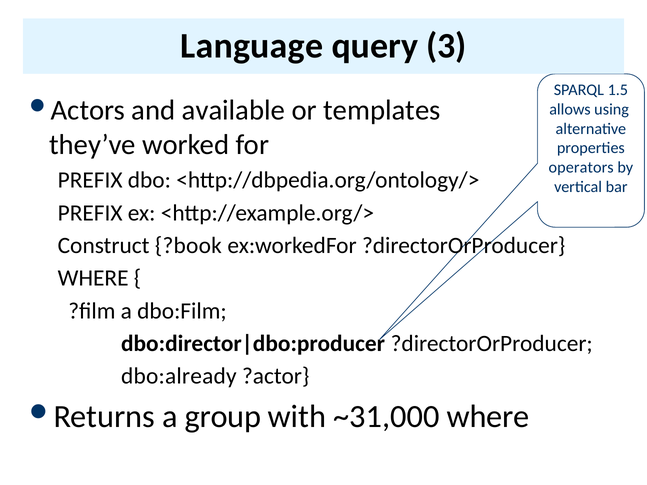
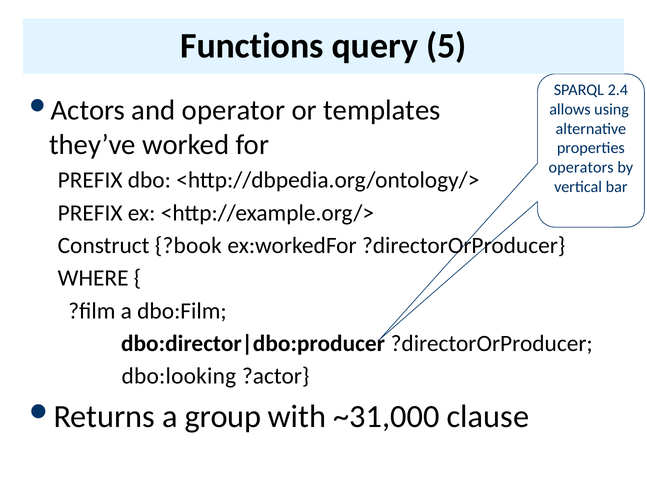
Language: Language -> Functions (252, 46)
3: 3 -> 5 (446, 46)
1.5: 1.5 -> 2.4 (618, 90)
available: available -> operator (234, 110)
dbo:already: dbo:already -> dbo:looking (179, 376)
~31,000 where: where -> clause (488, 417)
